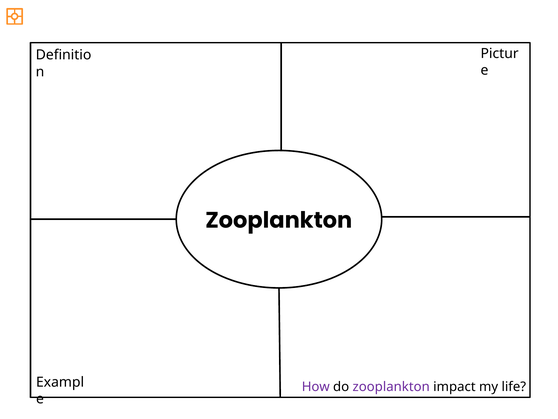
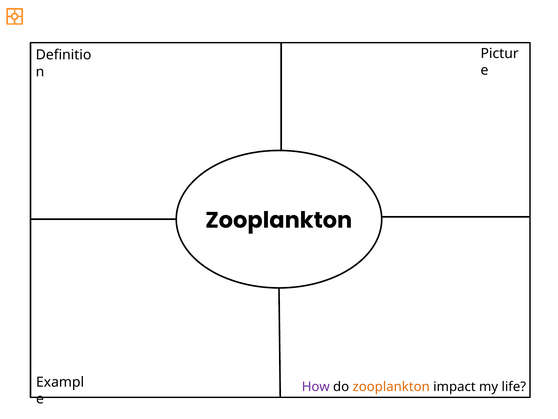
zooplankton colour: purple -> orange (391, 387)
